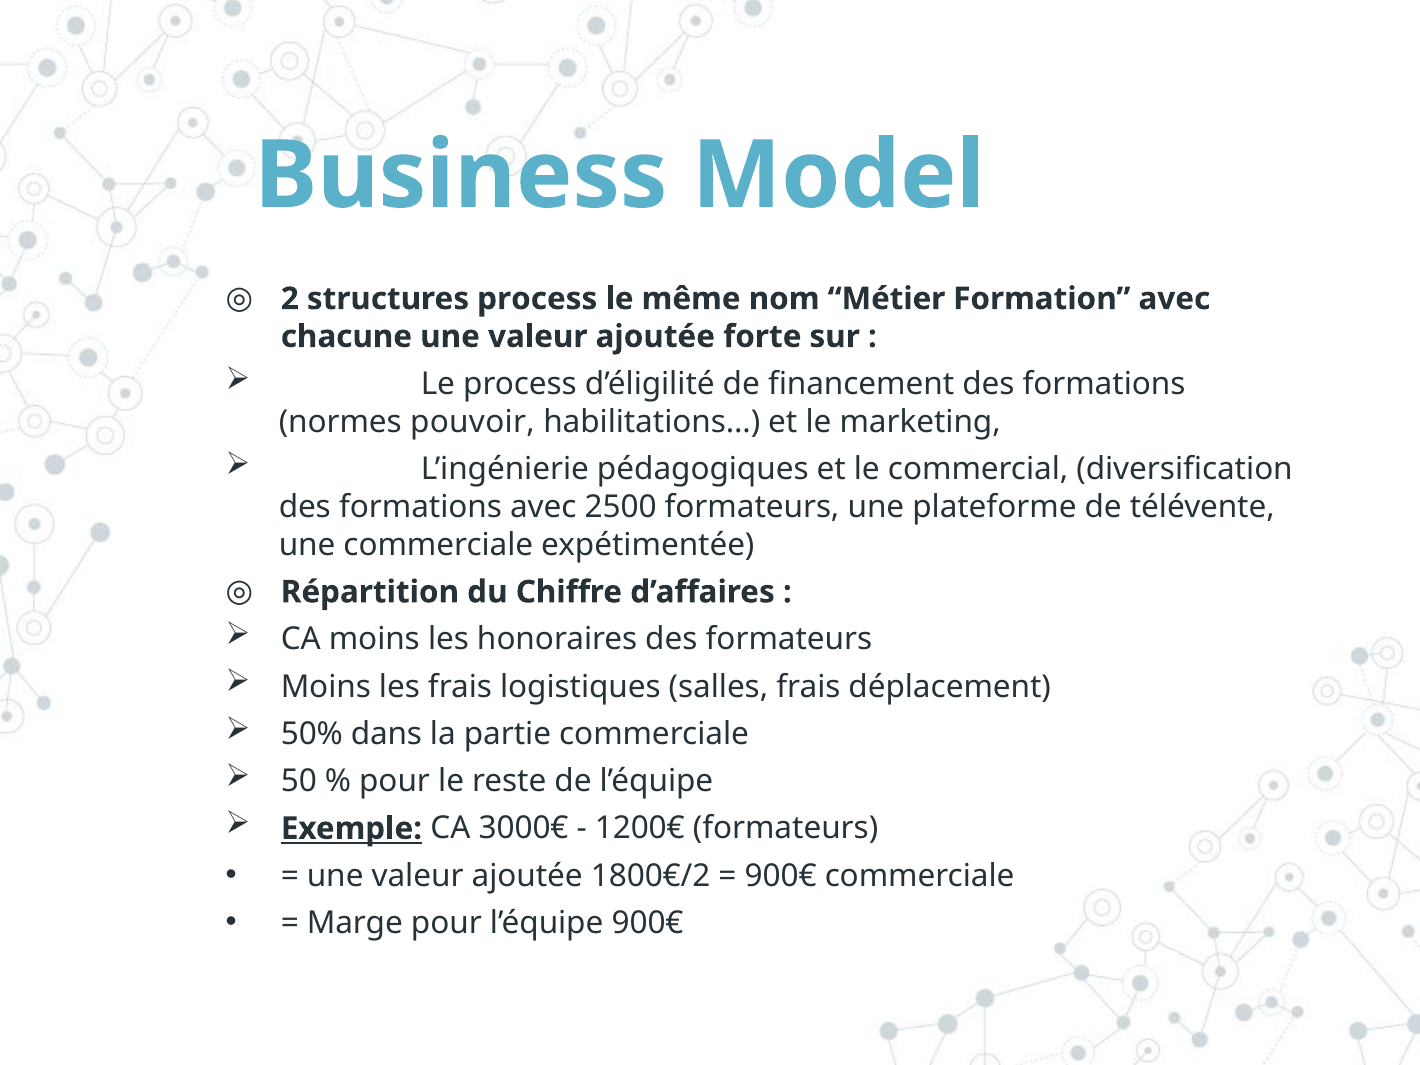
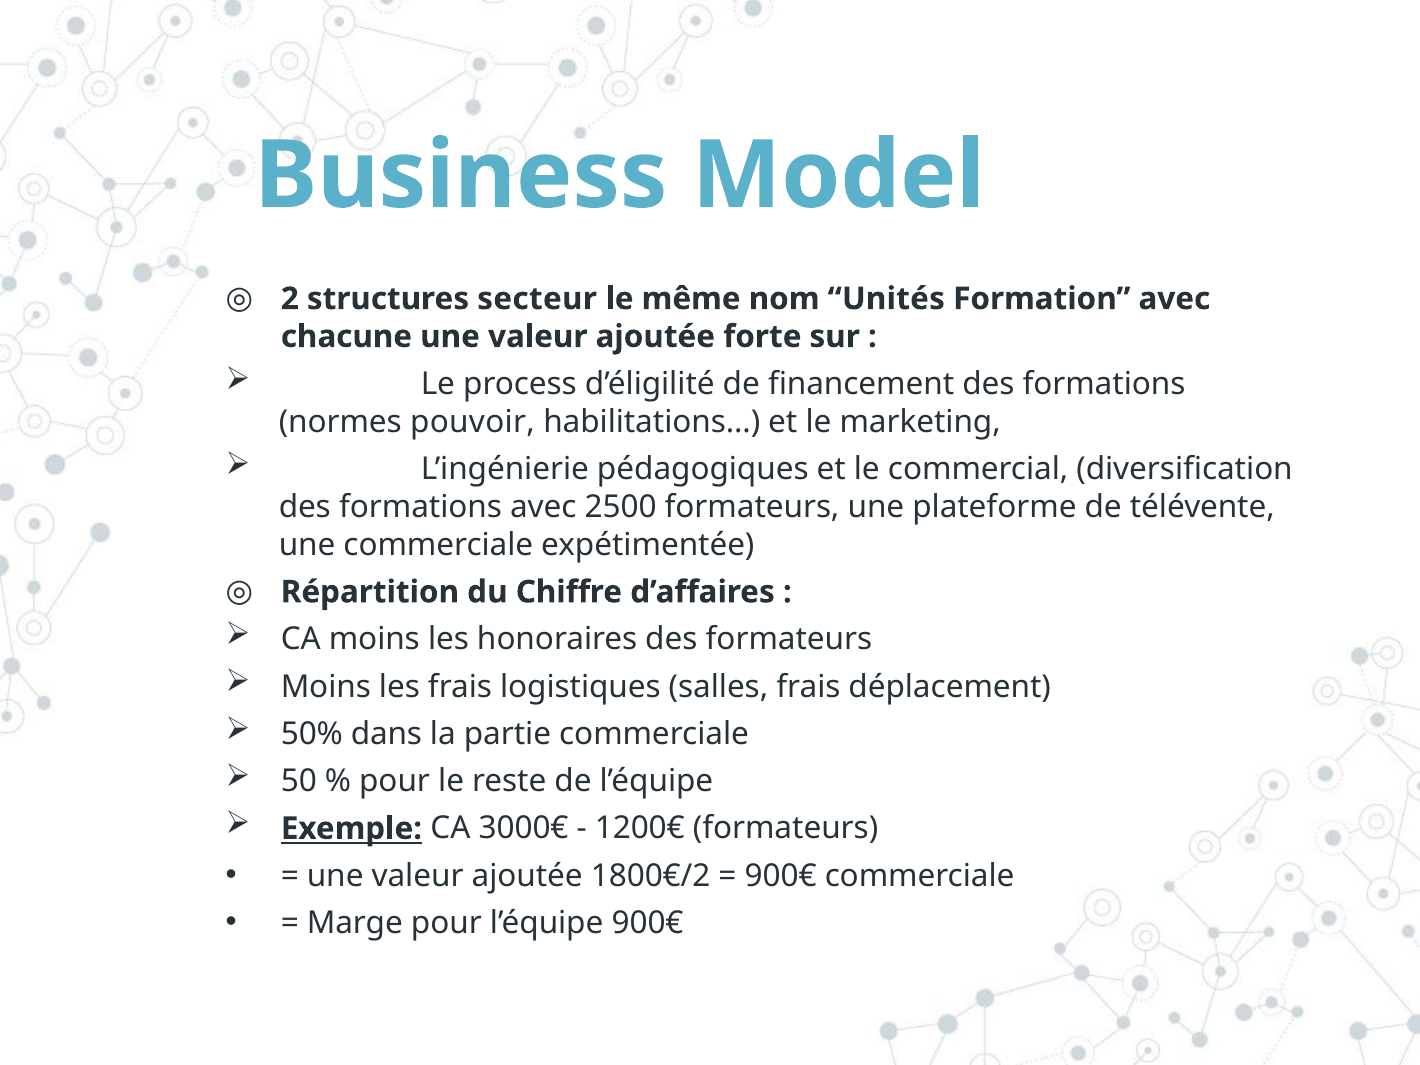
structures process: process -> secteur (537, 299)
Métier: Métier -> Unités (886, 299)
